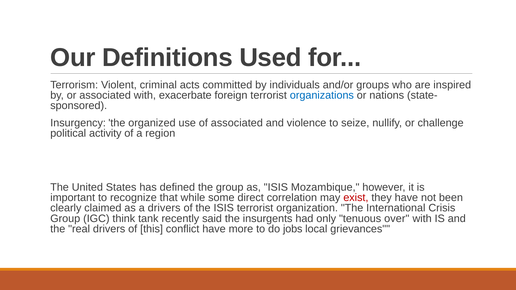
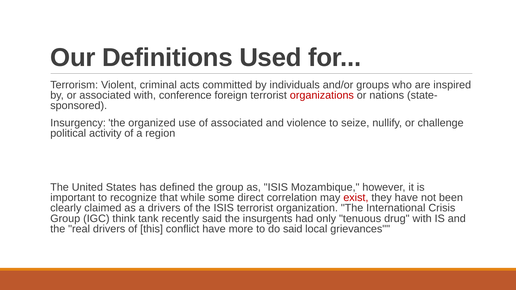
exacerbate: exacerbate -> conference (185, 95)
organizations colour: blue -> red (322, 95)
over: over -> drug (397, 219)
do jobs: jobs -> said (293, 229)
